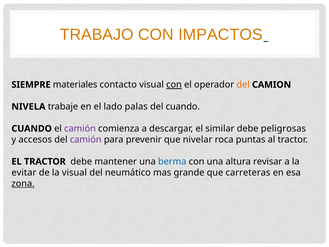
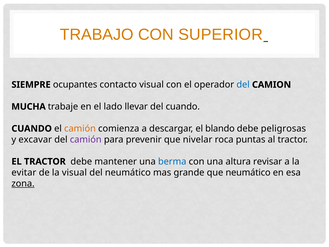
IMPACTOS: IMPACTOS -> SUPERIOR (221, 34)
materiales: materiales -> ocupantes (75, 85)
con underline: present -> none (174, 85)
del colour: orange -> blue (243, 85)
NIVELA: NIVELA -> MUCHA (29, 107)
palas: palas -> llevar (136, 107)
camión colour: purple -> orange (80, 128)
similar: similar -> blando (220, 128)
accesos: accesos -> excavar (35, 139)
que carreteras: carreteras -> neumático (248, 172)
